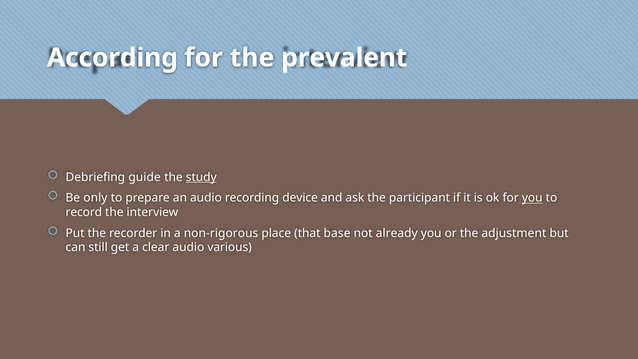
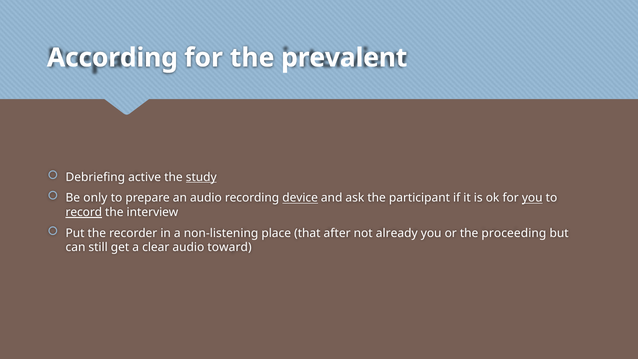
guide: guide -> active (145, 177)
device underline: none -> present (300, 198)
record underline: none -> present (84, 212)
non-rigorous: non-rigorous -> non-listening (221, 233)
base: base -> after (337, 233)
adjustment: adjustment -> proceeding (514, 233)
various: various -> toward (230, 247)
